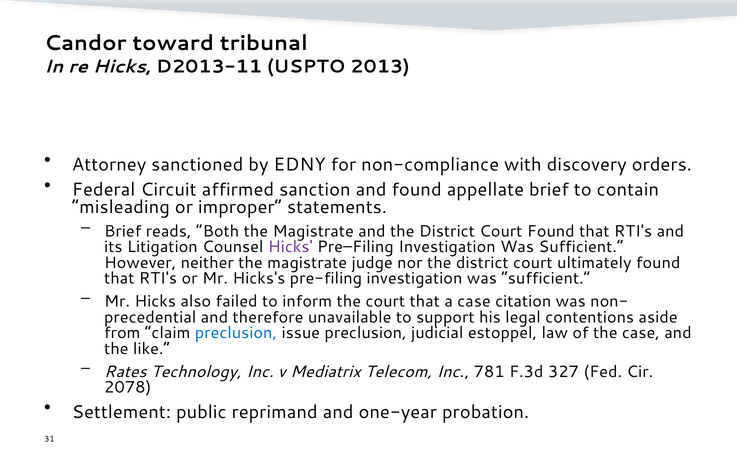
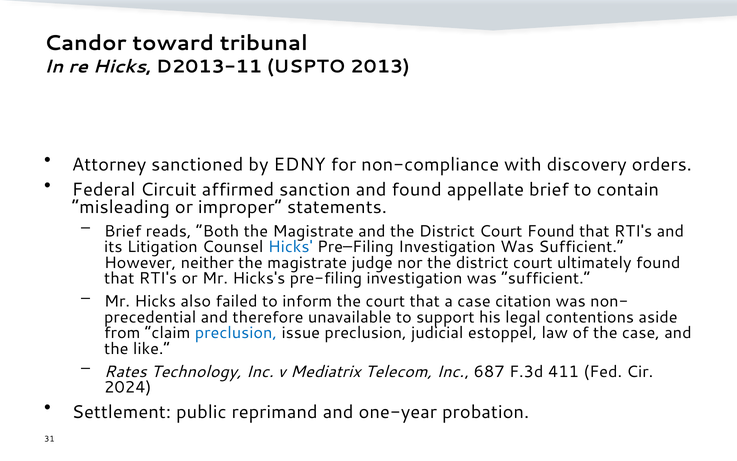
Hicks colour: purple -> blue (290, 247)
781: 781 -> 687 (489, 371)
327: 327 -> 411 (563, 371)
2078: 2078 -> 2024 (128, 387)
